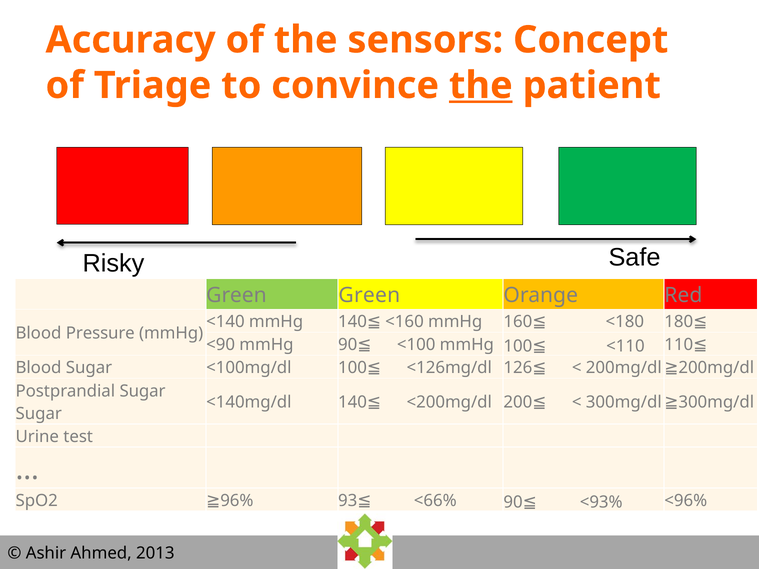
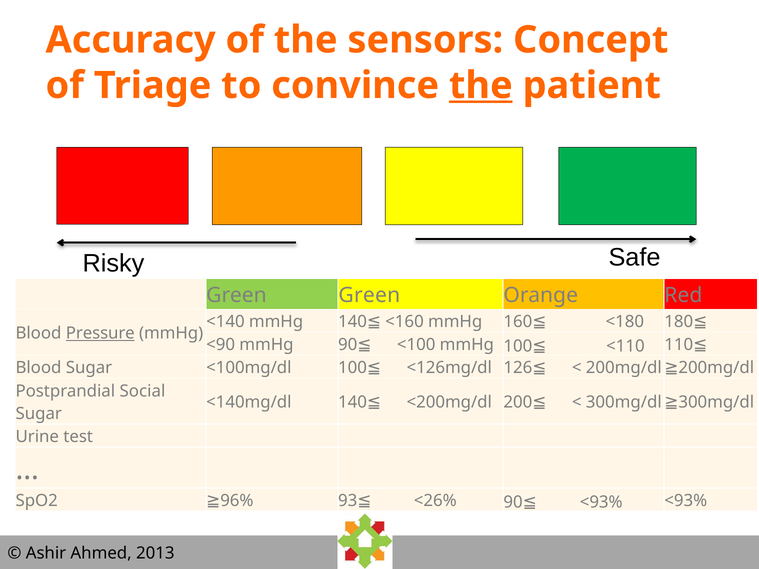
Pressure underline: none -> present (100, 333)
Postprandial Sugar: Sugar -> Social (142, 391)
<66%: <66% -> <26% (435, 501)
<93% <96%: <96% -> <93% (686, 501)
